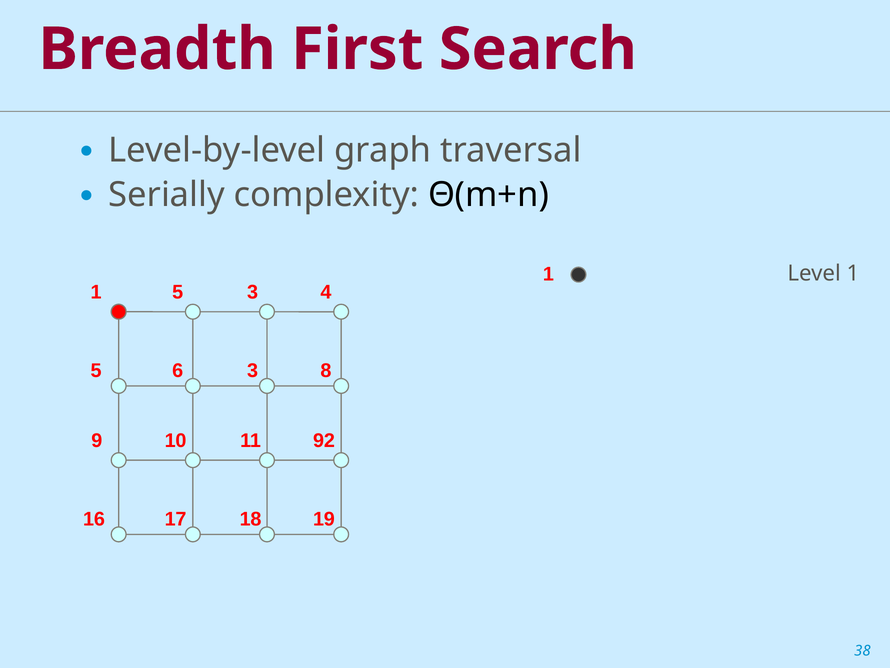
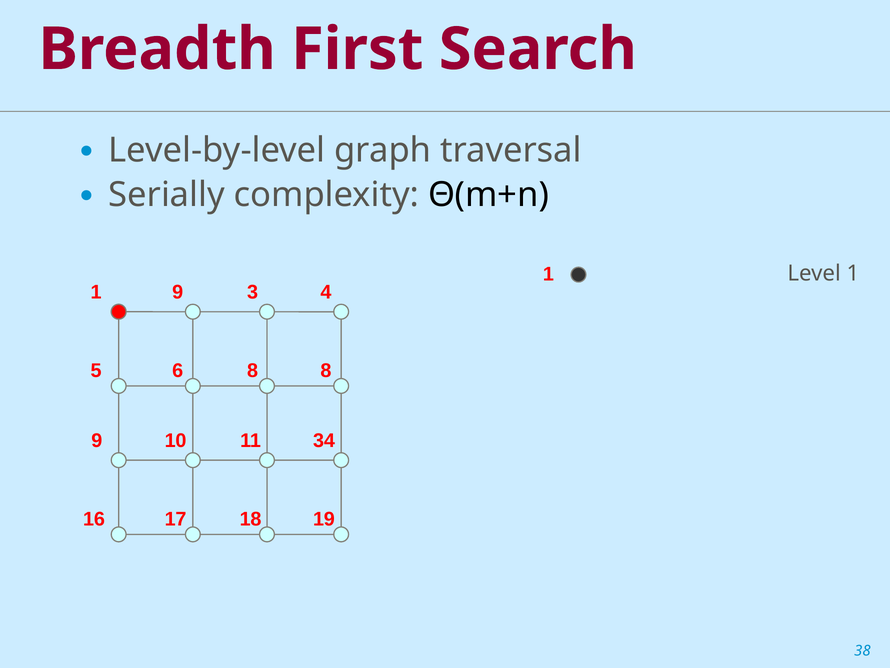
1 5: 5 -> 9 (178, 292)
6 3: 3 -> 8 (253, 371)
92: 92 -> 34 (324, 440)
